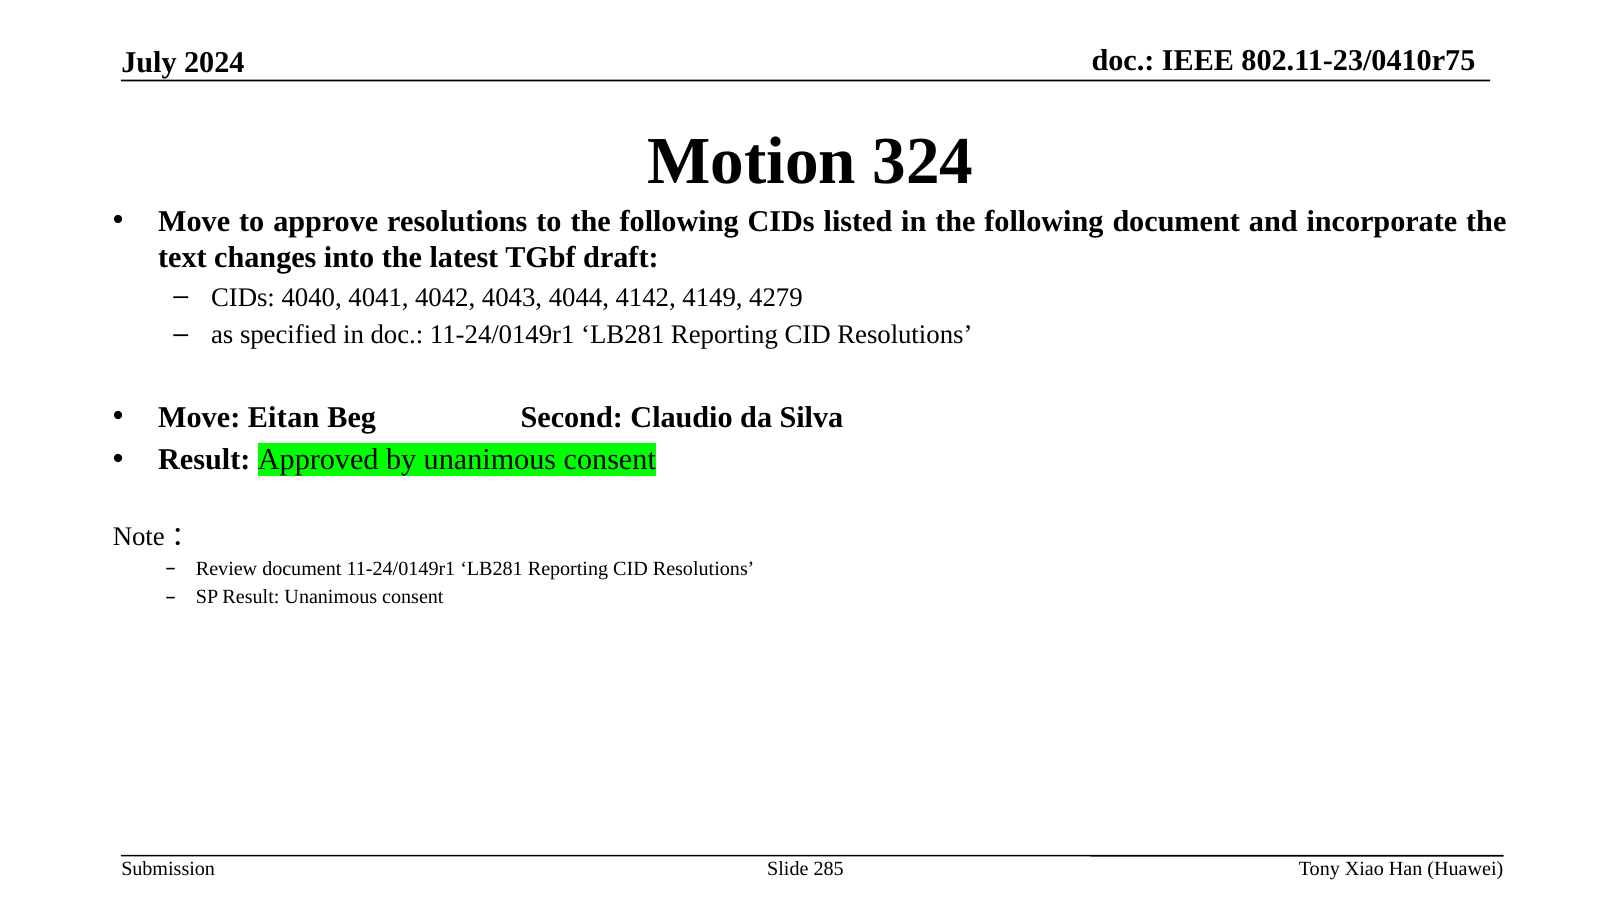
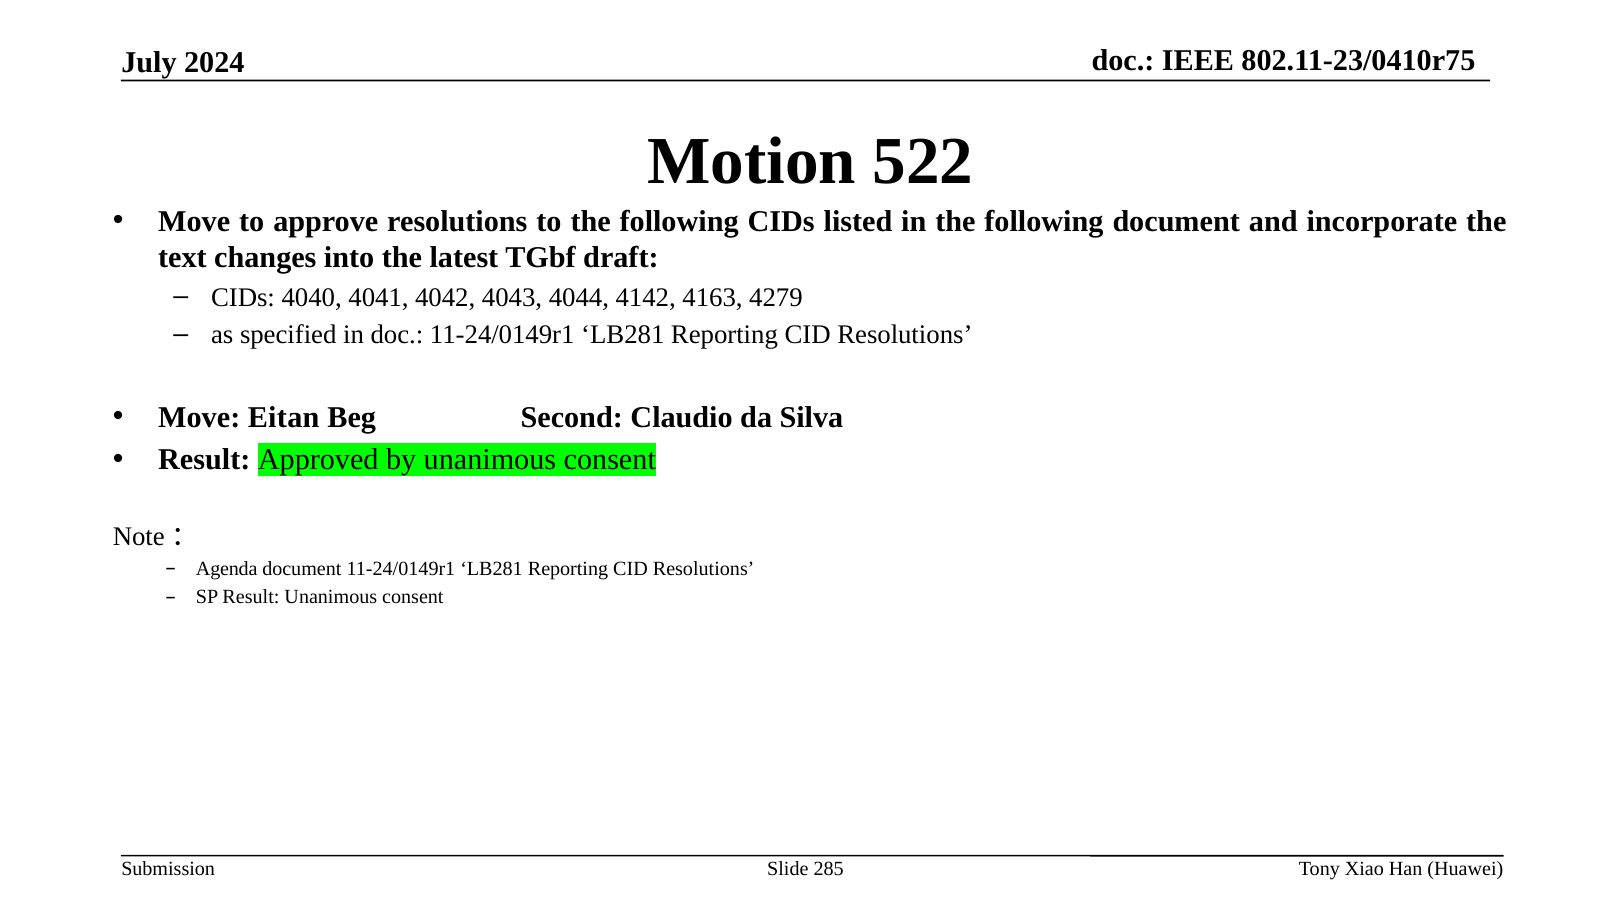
324: 324 -> 522 (923, 162)
4149: 4149 -> 4163 (713, 297)
Review: Review -> Agenda (227, 569)
